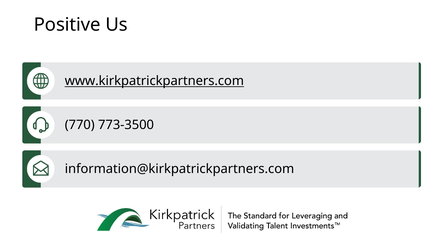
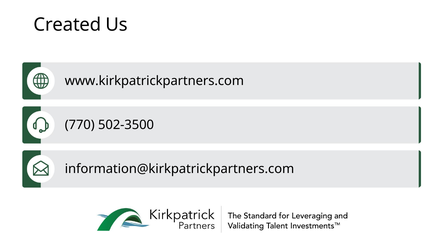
Positive: Positive -> Created (67, 25)
www.kirkpatrickpartners.com underline: present -> none (154, 81)
773-3500: 773-3500 -> 502-3500 (126, 125)
